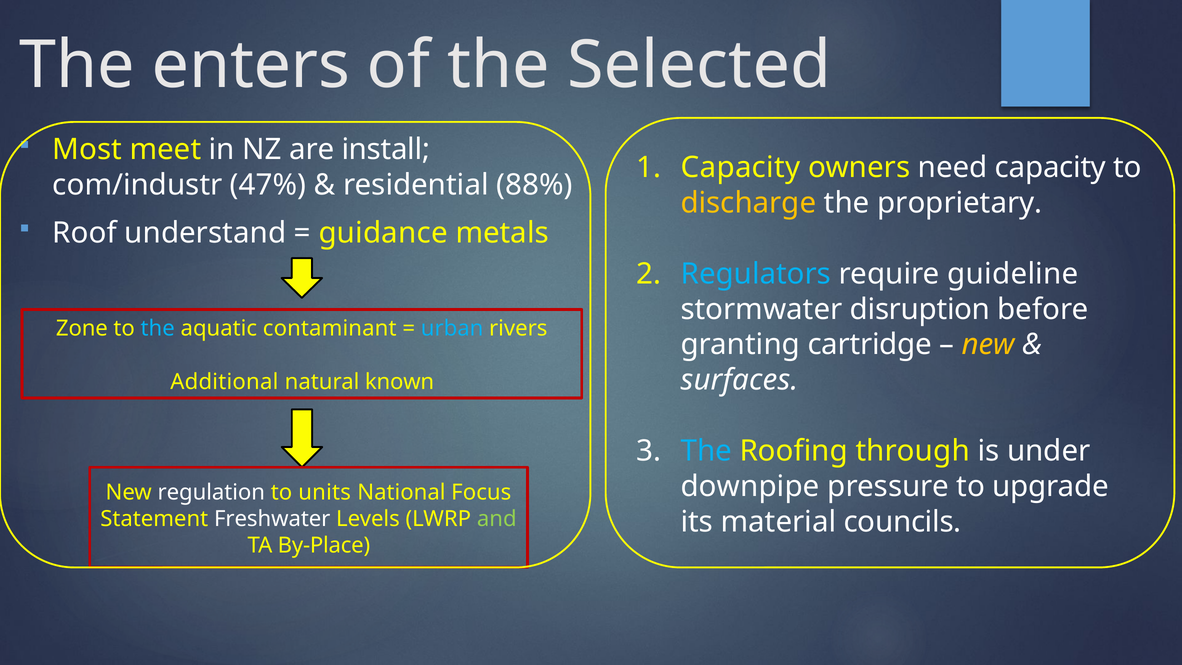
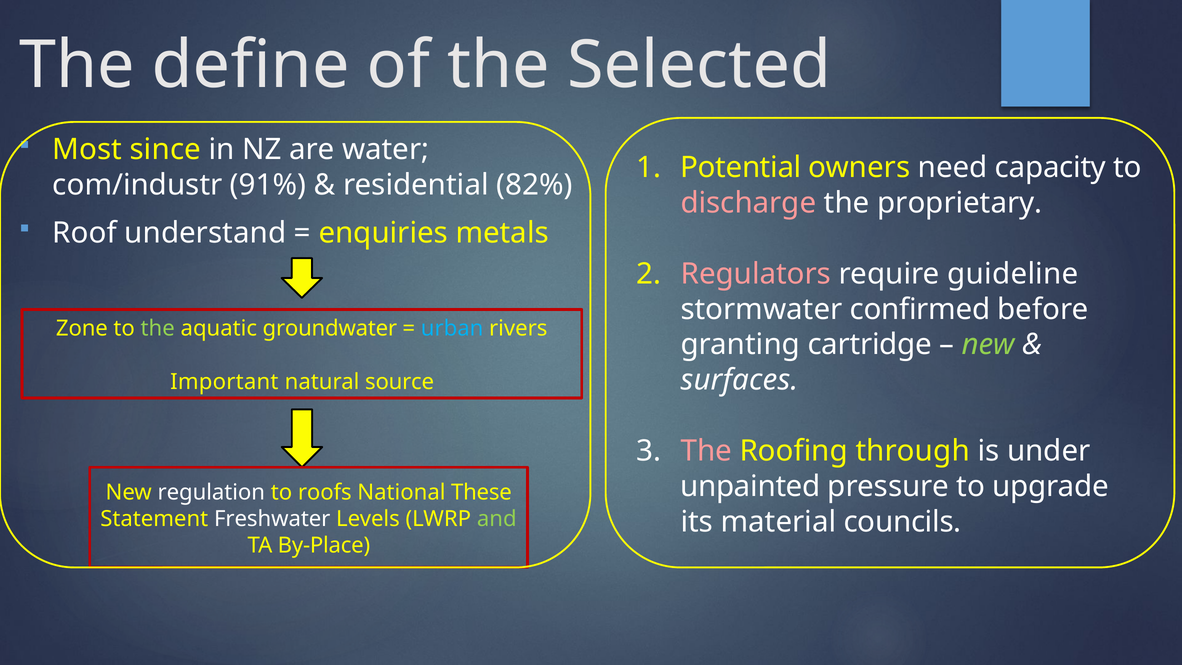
enters: enters -> define (251, 65)
meet: meet -> since (165, 150)
install: install -> water (386, 150)
Capacity: Capacity -> Potential (741, 167)
47%: 47% -> 91% (268, 185)
88%: 88% -> 82% (534, 185)
discharge colour: yellow -> pink (748, 203)
guidance: guidance -> enquiries (383, 233)
Regulators colour: light blue -> pink (756, 274)
disruption: disruption -> confirmed (920, 309)
the colour: light blue -> light green (158, 329)
contaminant: contaminant -> groundwater (330, 329)
new colour: yellow -> light green (988, 345)
Additional: Additional -> Important (224, 382)
known: known -> source (400, 382)
The colour: light blue -> pink (706, 451)
downpipe: downpipe -> unpainted (750, 487)
units: units -> roofs (325, 492)
Focus: Focus -> These (481, 492)
